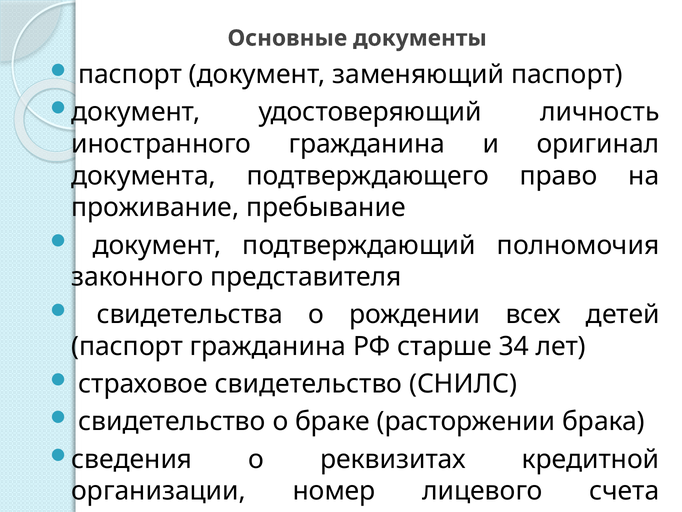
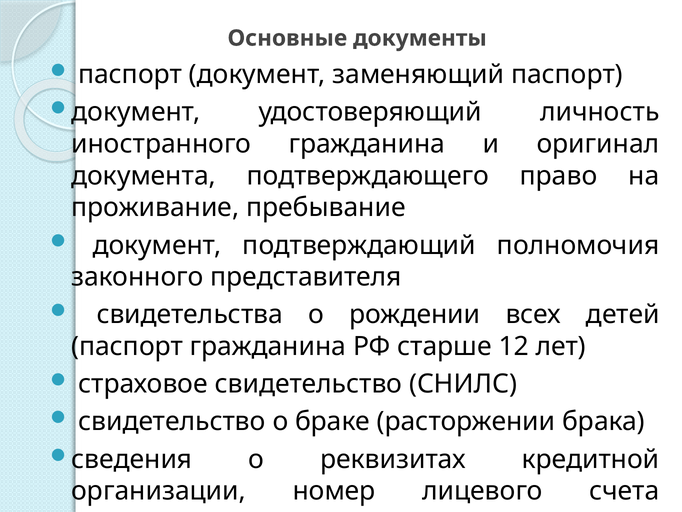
34: 34 -> 12 (514, 346)
